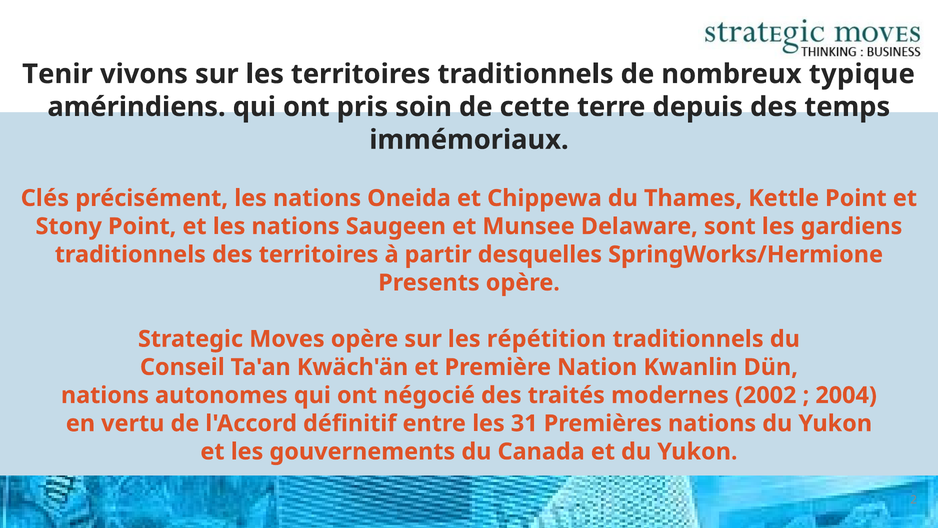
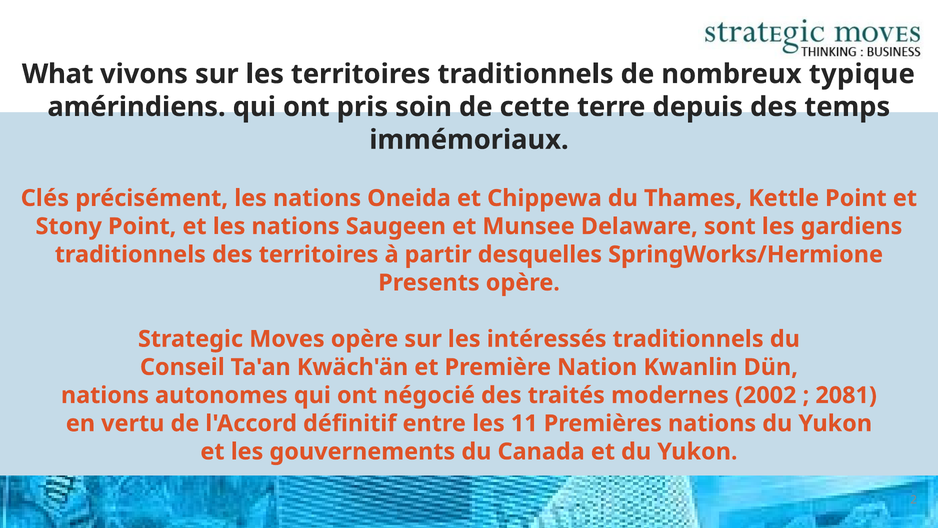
Tenir: Tenir -> What (58, 74)
répétition: répétition -> intéressés (547, 339)
2004: 2004 -> 2081 (846, 395)
31: 31 -> 11 (524, 423)
